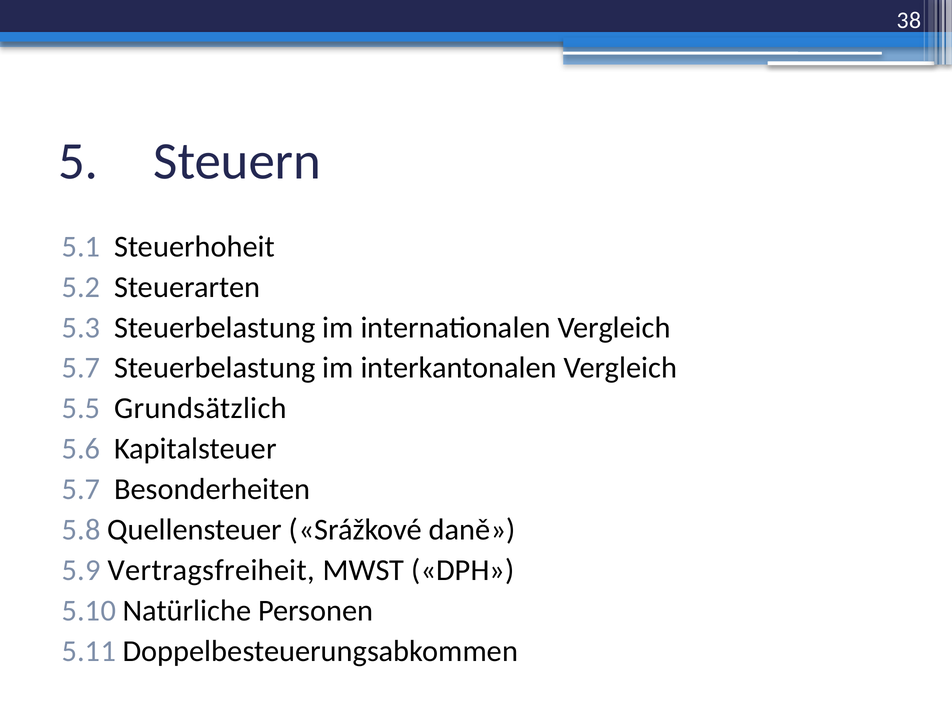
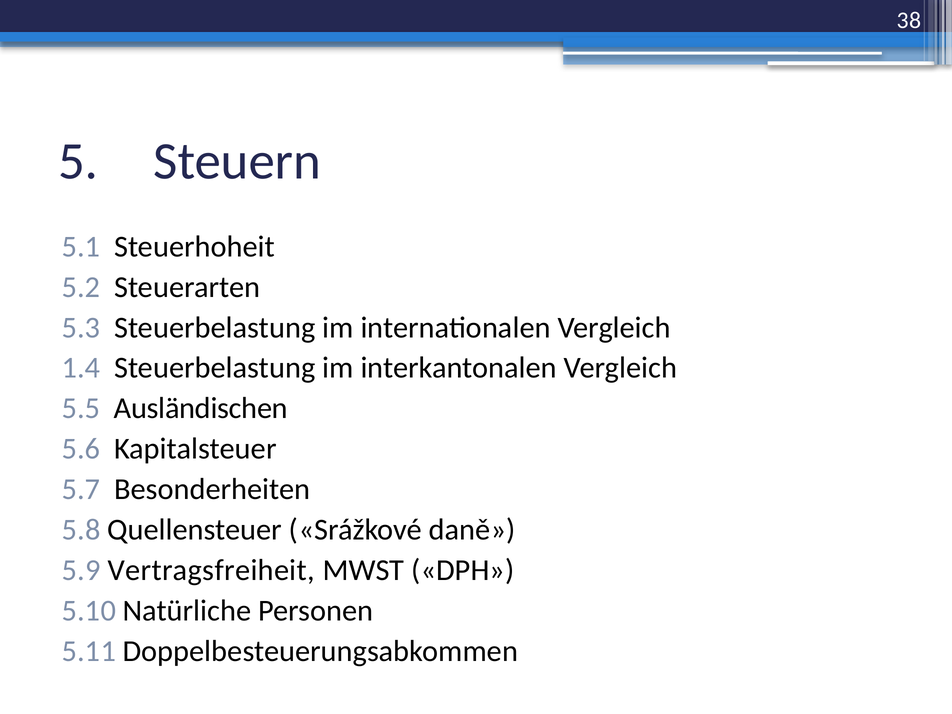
5.7: 5.7 -> 1.4 (81, 368)
Grundsätzlich: Grundsätzlich -> Ausländischen (201, 408)
